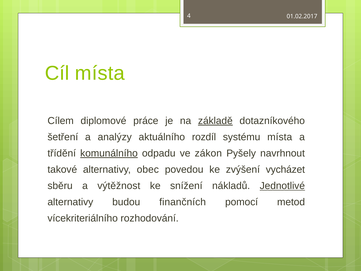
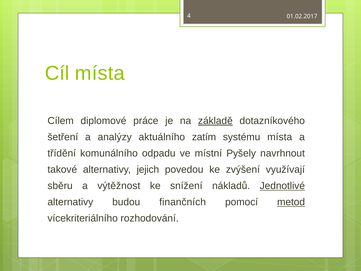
rozdíl: rozdíl -> zatím (204, 137)
komunálního underline: present -> none (109, 153)
zákon: zákon -> místní (208, 153)
obec: obec -> jejich (148, 169)
vycházet: vycházet -> využívají (285, 169)
metod underline: none -> present (291, 202)
